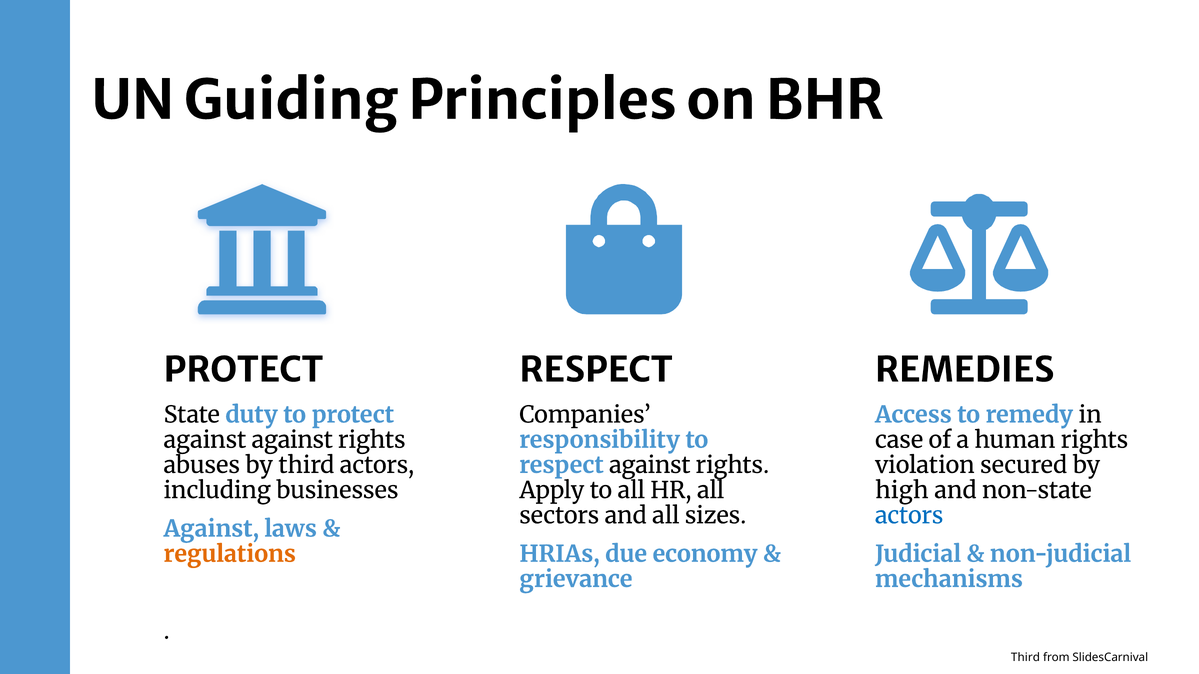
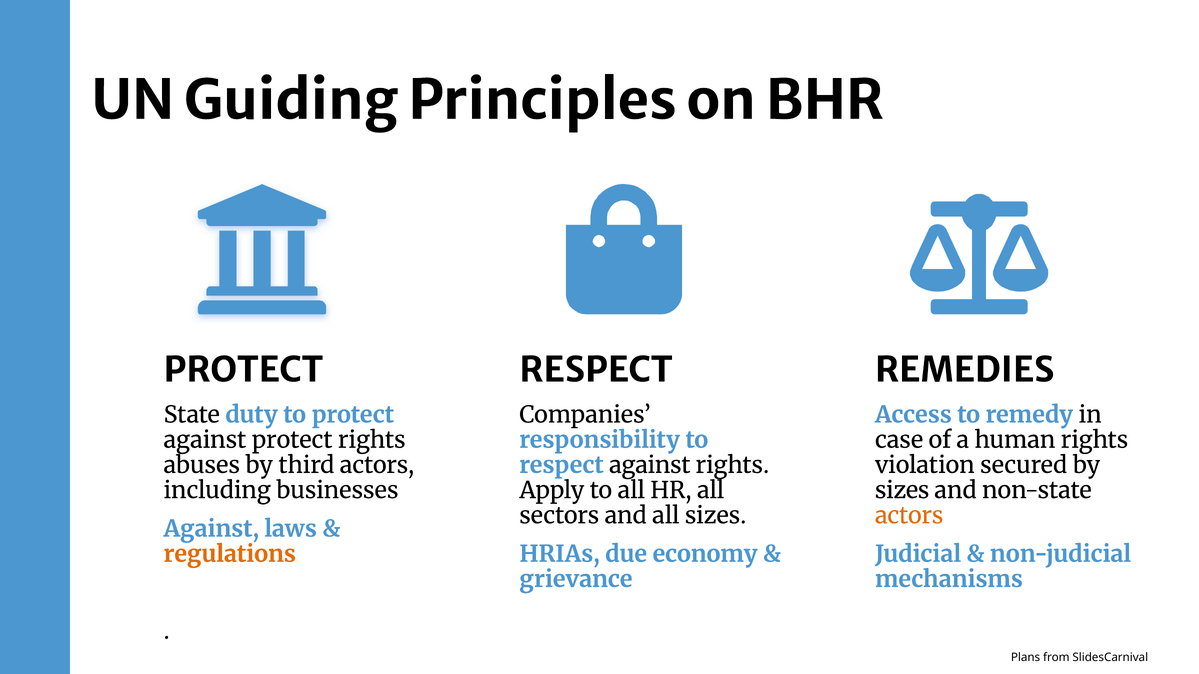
against against: against -> protect (292, 440)
high: high -> sizes (902, 491)
actors colour: blue -> orange (909, 516)
Third: Third -> Plans (1026, 658)
